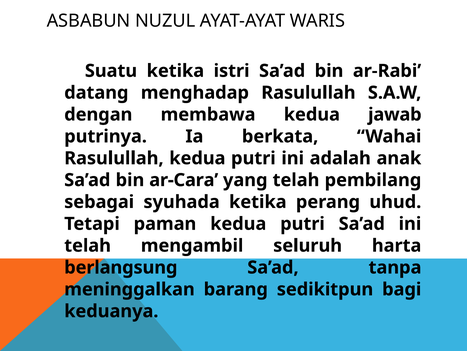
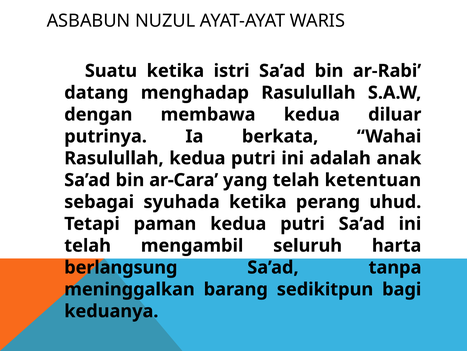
jawab: jawab -> diluar (395, 114)
pembilang: pembilang -> ketentuan (373, 180)
